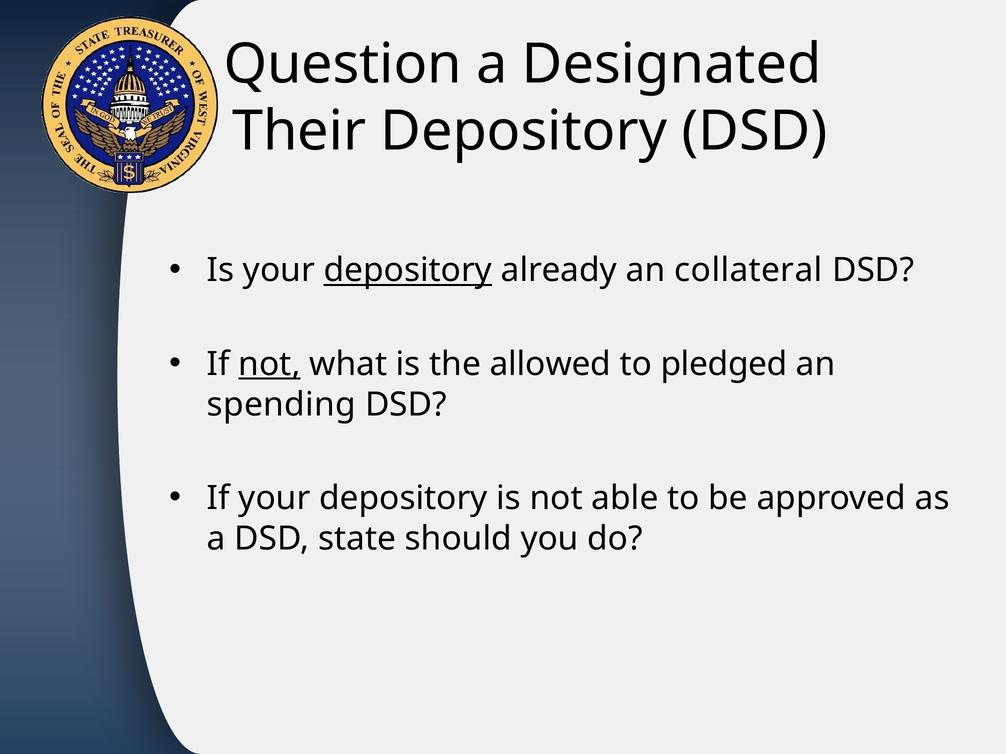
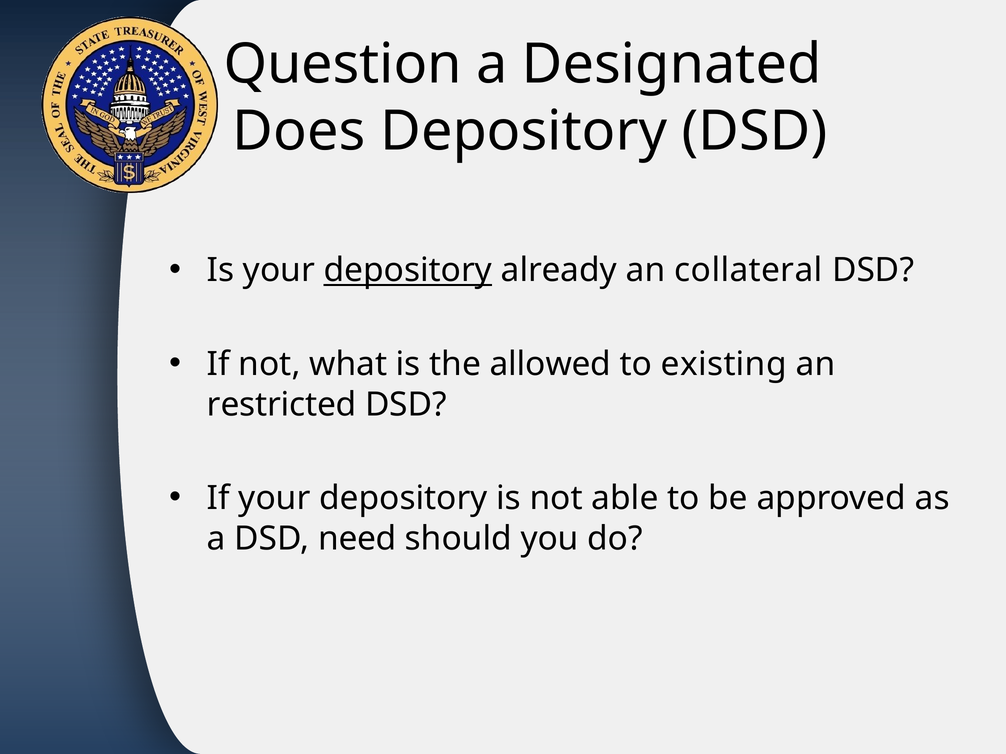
Their: Their -> Does (299, 132)
not underline: present -> none (269, 364)
pledged: pledged -> existing (724, 364)
spending: spending -> restricted (282, 405)
state: state -> need (357, 539)
